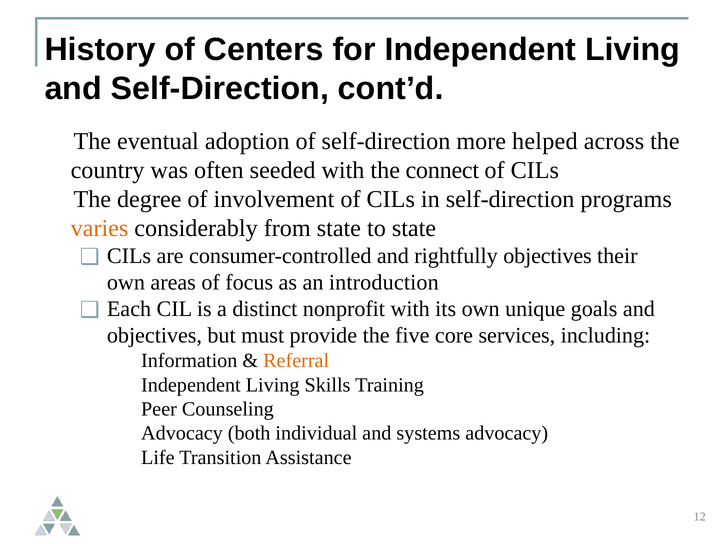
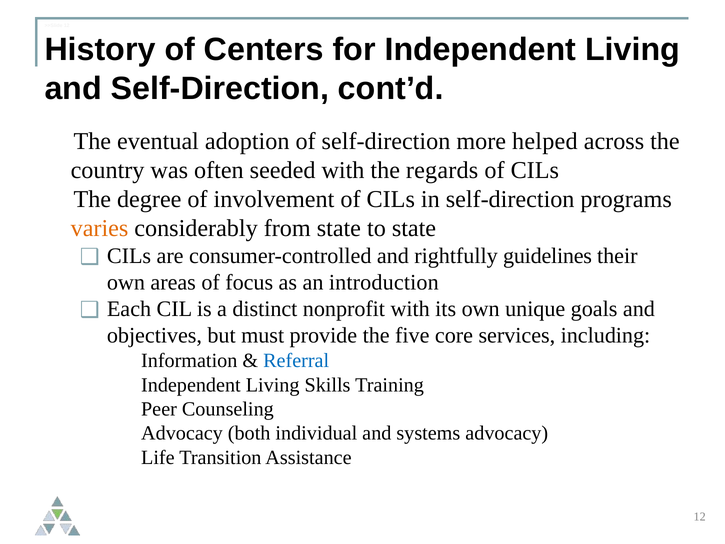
connect: connect -> regards (442, 170)
rightfully objectives: objectives -> guidelines (548, 256)
Referral colour: orange -> blue (296, 361)
